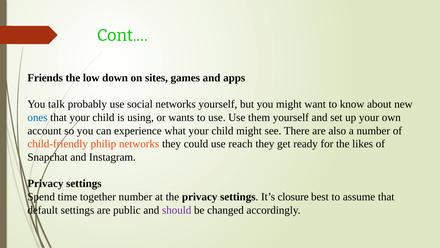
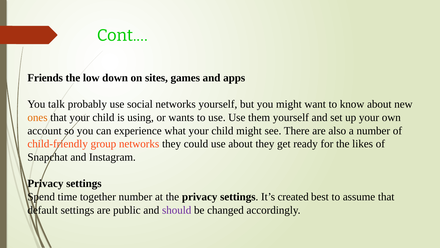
ones colour: blue -> orange (37, 117)
philip: philip -> group (103, 144)
use reach: reach -> about (241, 144)
closure: closure -> created (293, 196)
